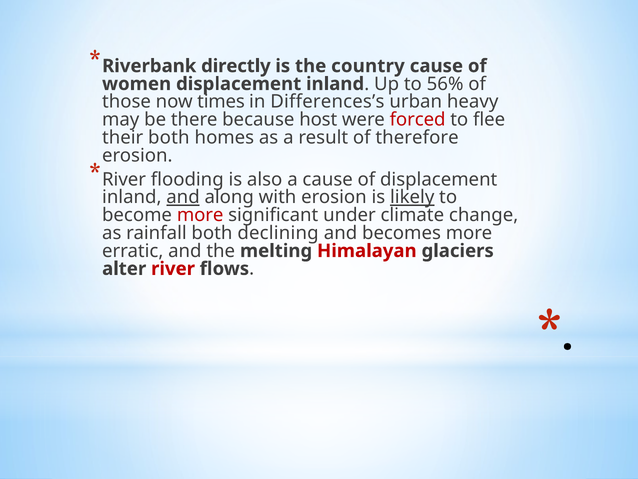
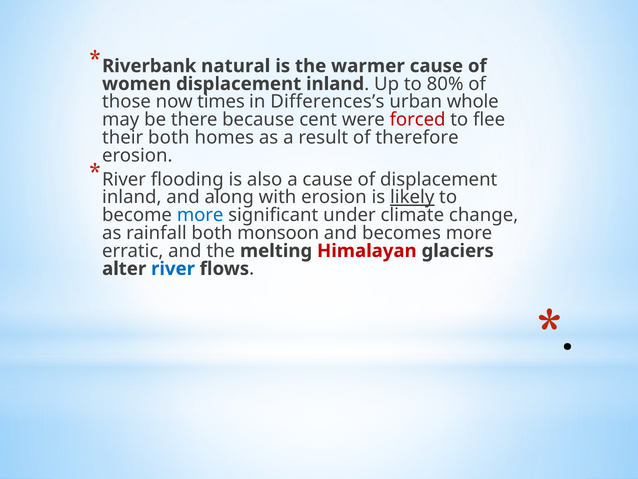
directly: directly -> natural (236, 66)
country: country -> warmer (368, 66)
56%: 56% -> 80% (445, 84)
heavy: heavy -> whole (473, 102)
host: host -> cent (318, 120)
and underline: present -> none (183, 197)
more colour: red -> blue (200, 215)
declining: declining -> monsoon (278, 233)
river colour: red -> blue (173, 268)
